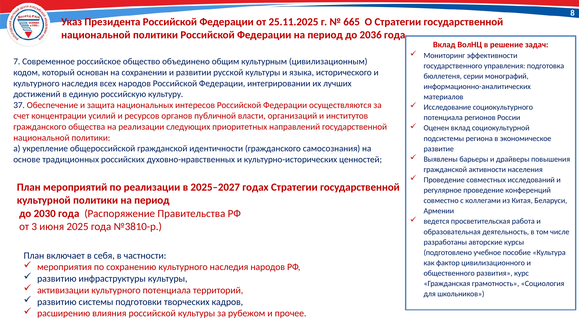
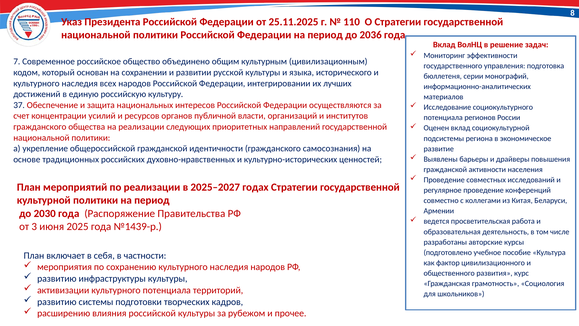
665: 665 -> 110 (352, 22)
№3810-р: №3810-р -> №1439-р (138, 226)
